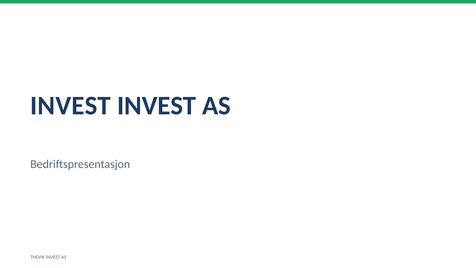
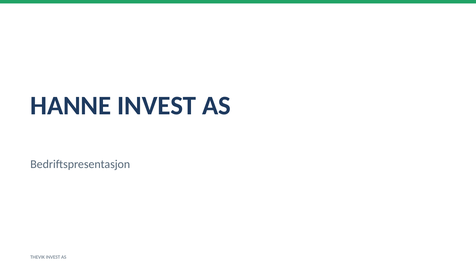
INVEST: INVEST -> HANNE (71, 106)
